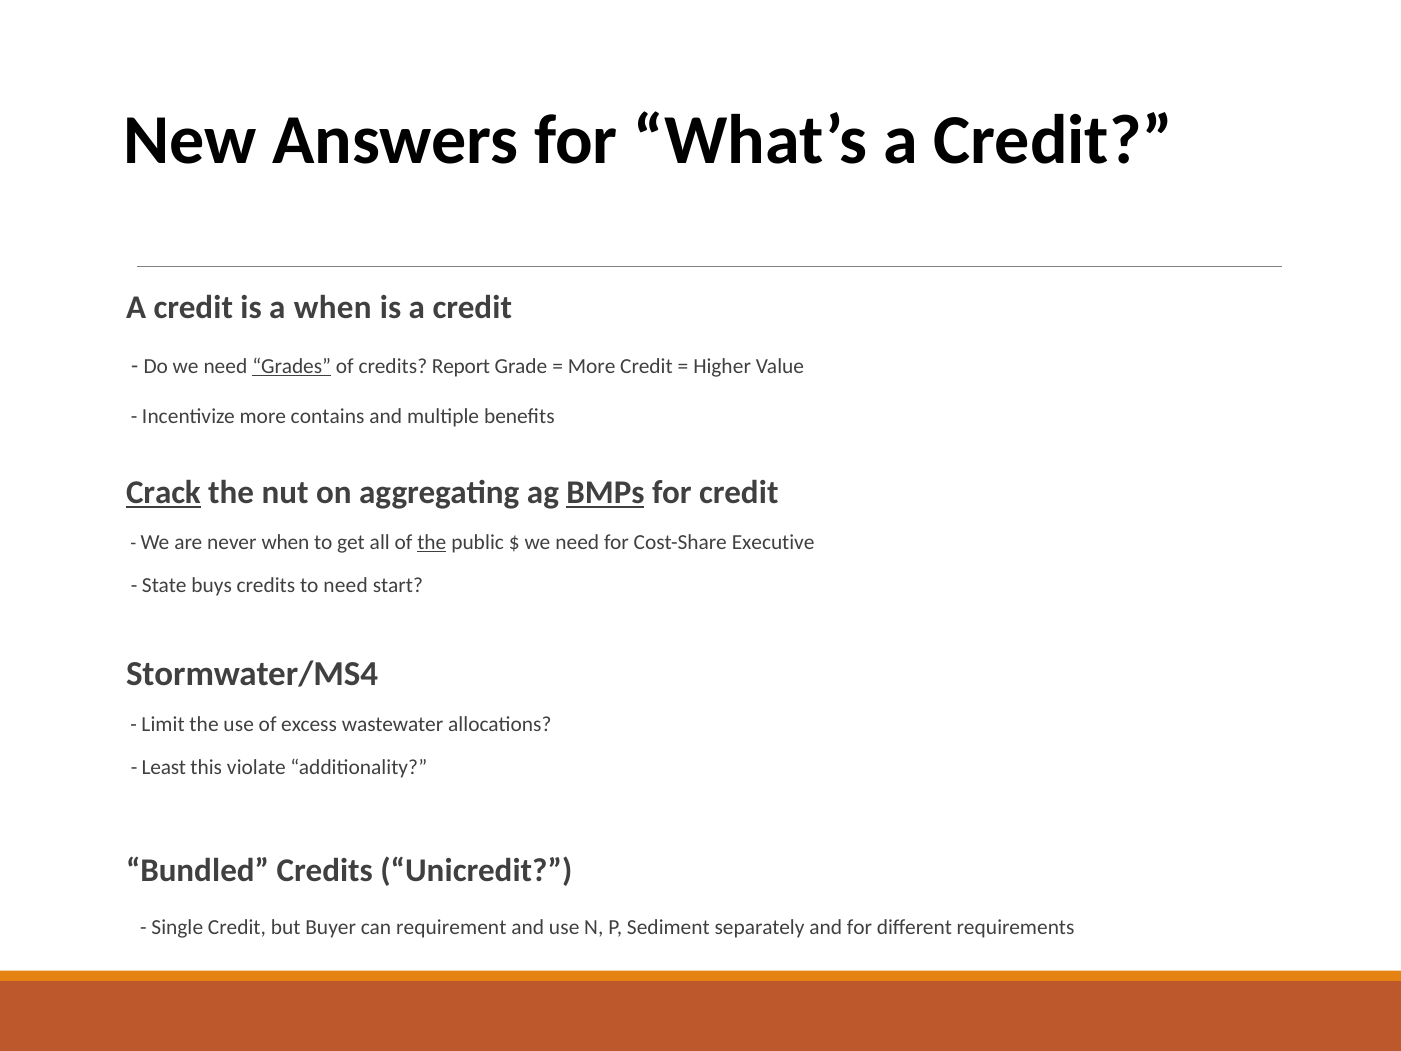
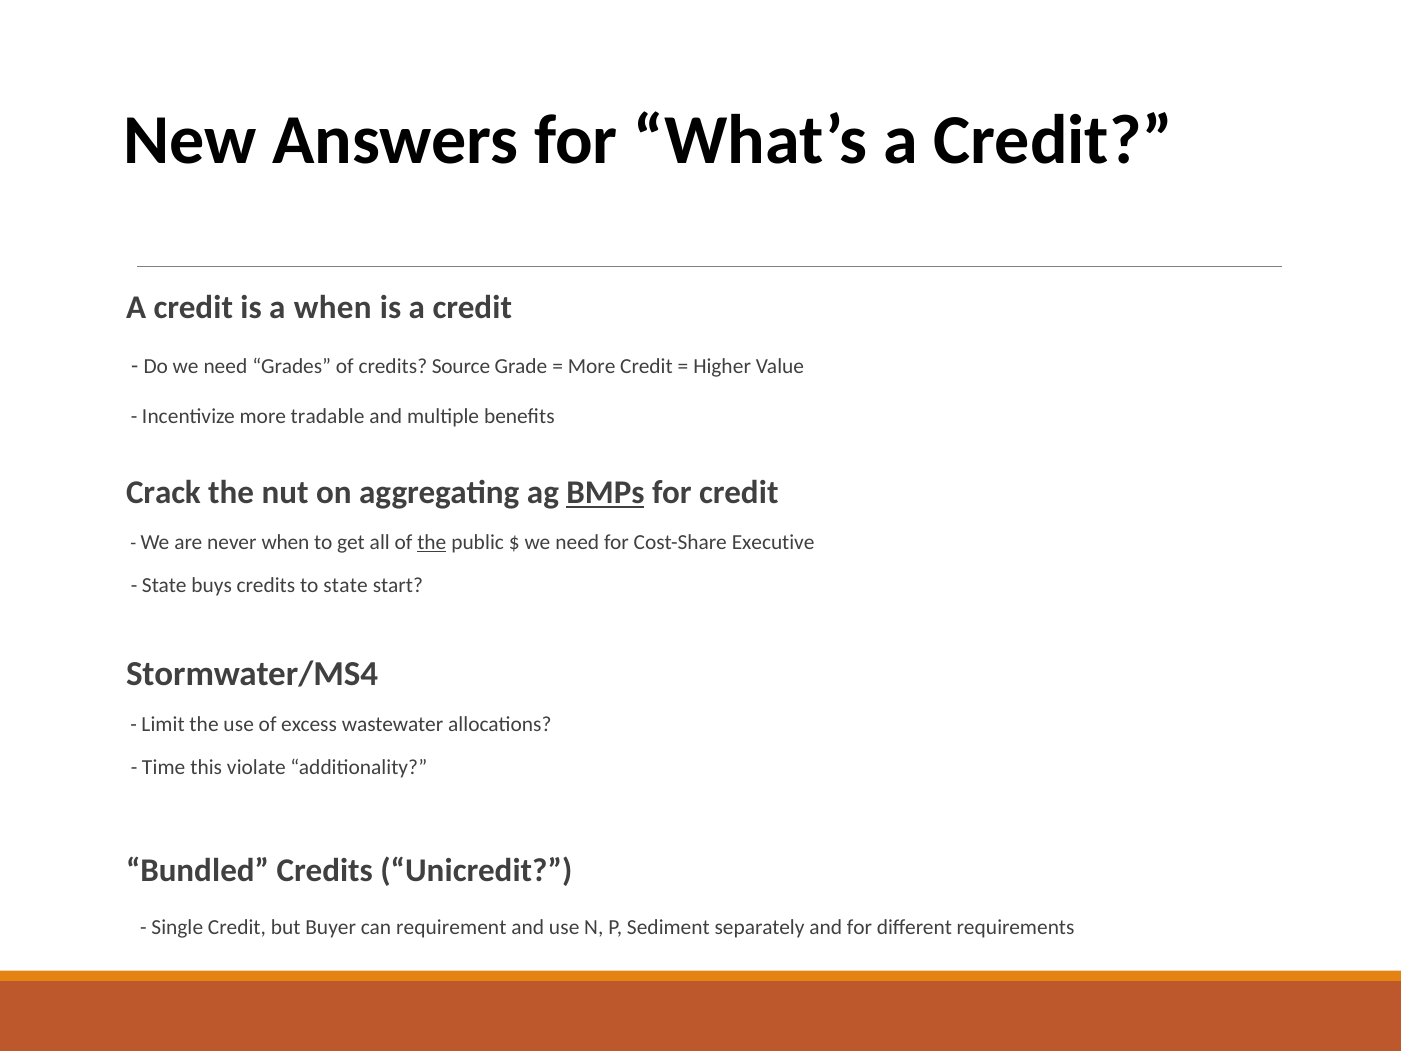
Grades underline: present -> none (292, 366)
Report: Report -> Source (461, 366)
contains: contains -> tradable (328, 417)
Crack underline: present -> none (163, 493)
to need: need -> state (346, 585)
Least: Least -> Time (164, 767)
